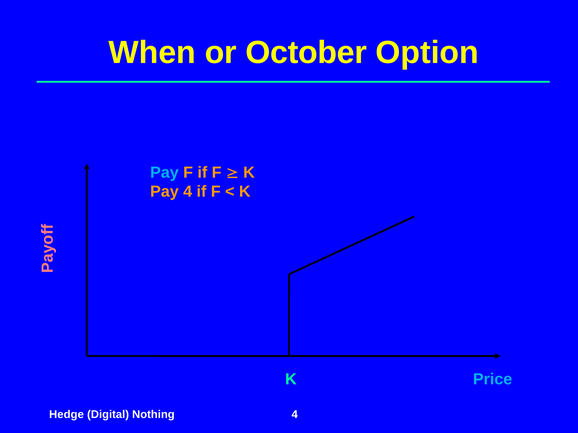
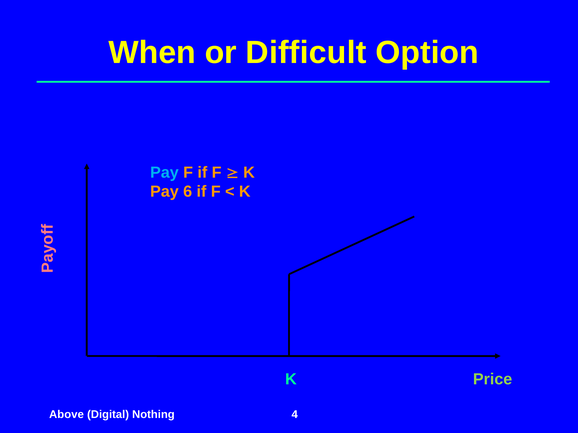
October: October -> Difficult (306, 53)
Pay 4: 4 -> 6 (188, 192)
Price colour: light blue -> light green (493, 380)
Hedge: Hedge -> Above (66, 415)
